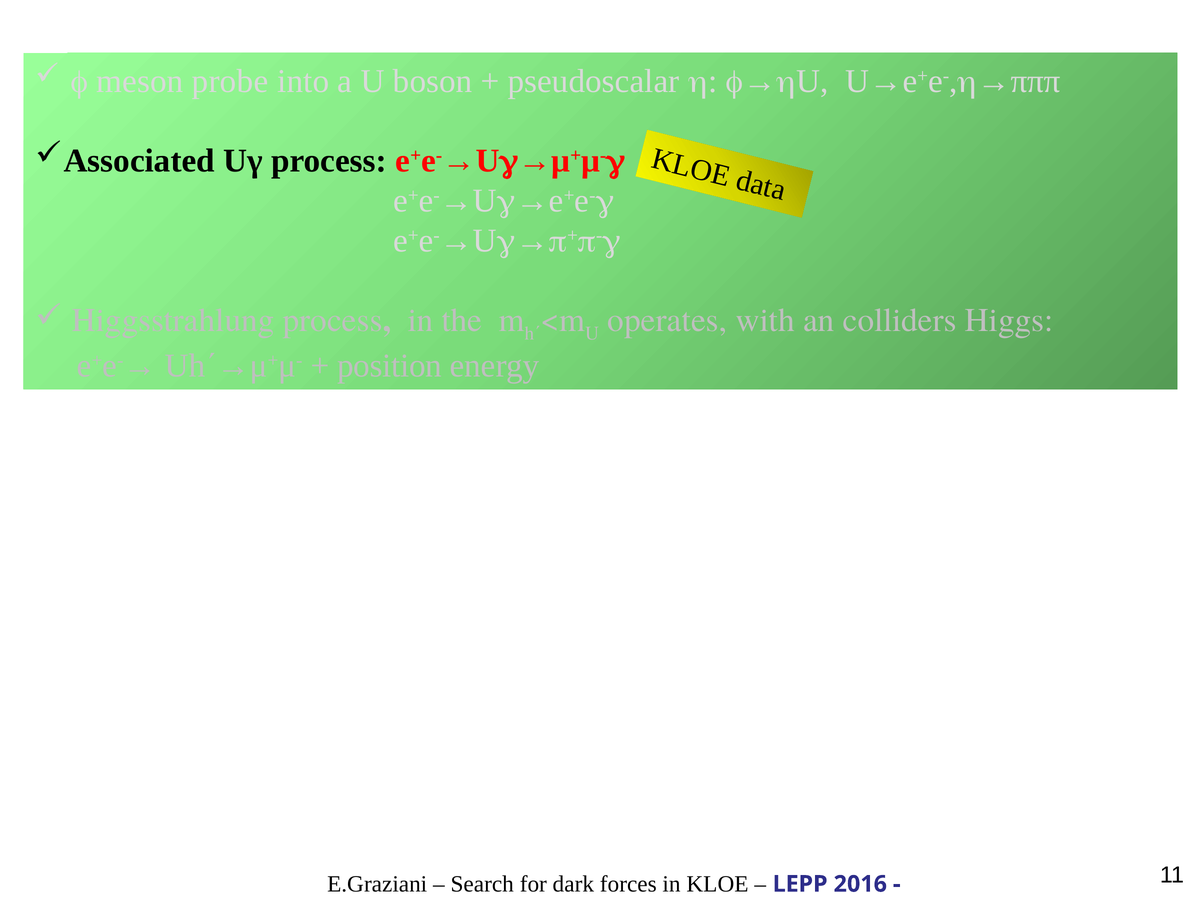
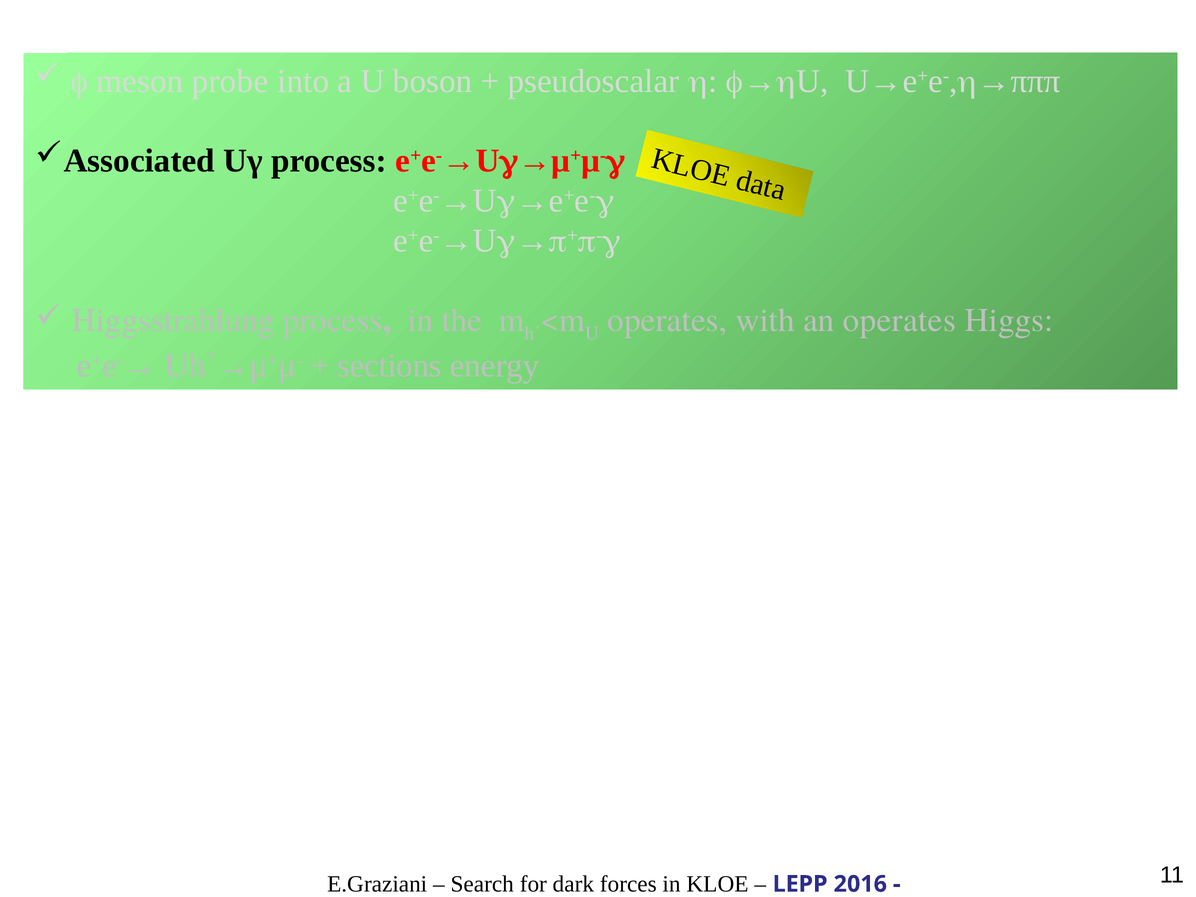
an colliders: colliders -> operates (899, 320)
position: position -> sections (390, 366)
